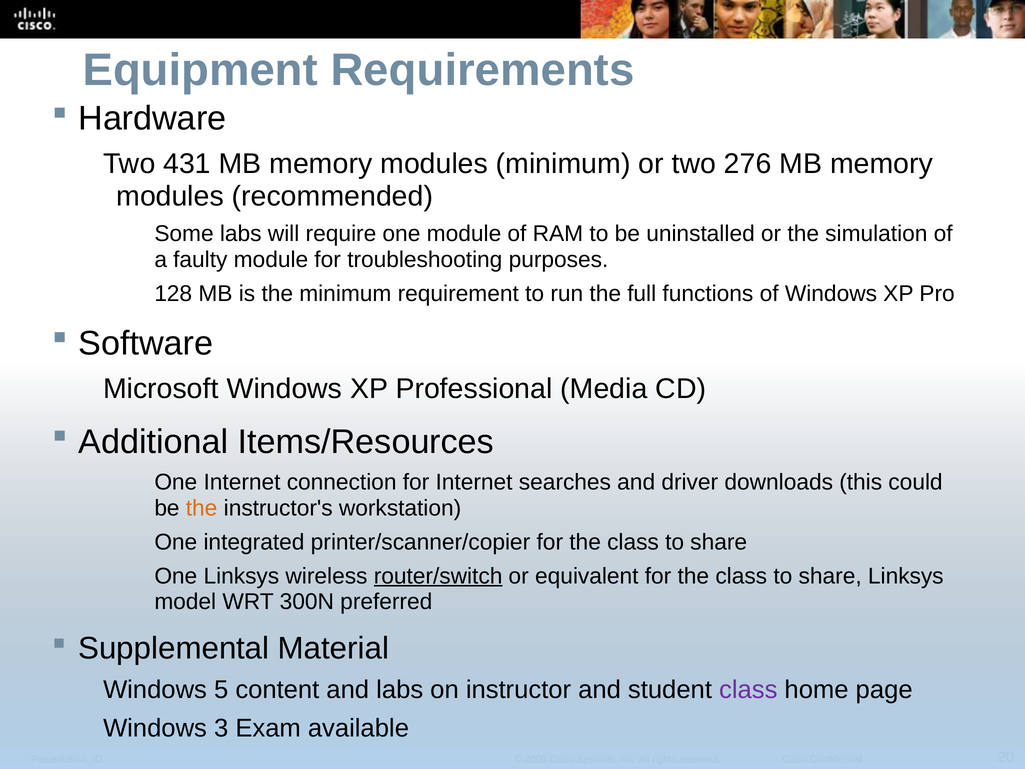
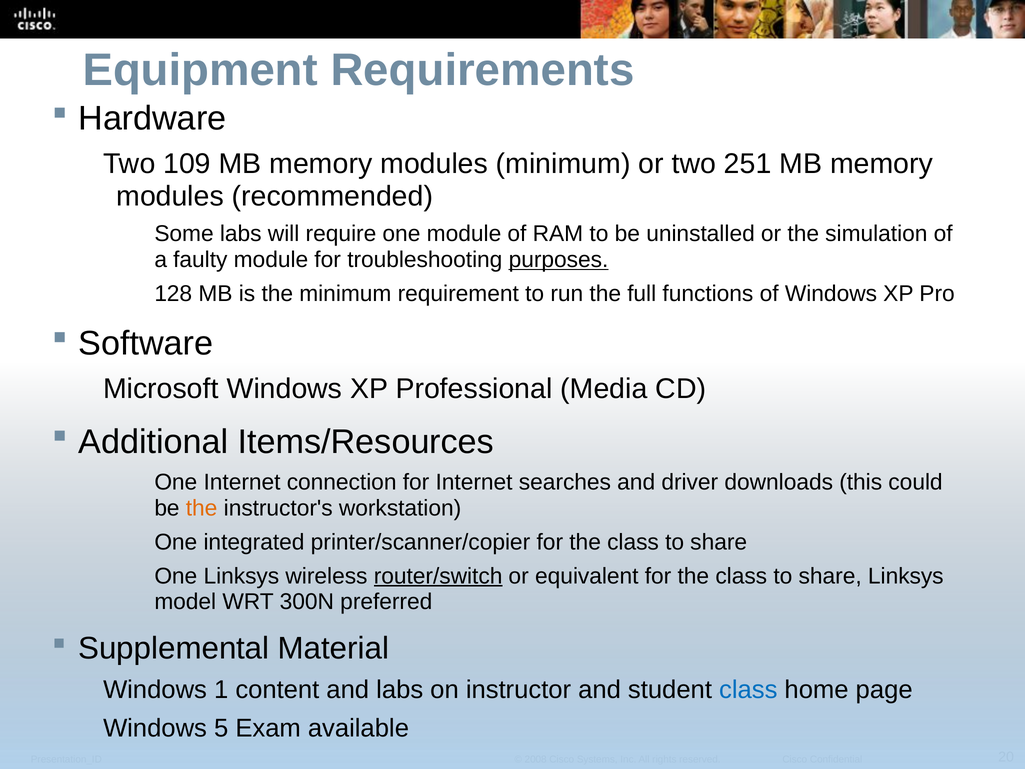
431: 431 -> 109 (187, 164)
276: 276 -> 251 (748, 164)
purposes underline: none -> present (559, 260)
5: 5 -> 1 (221, 690)
class colour: purple -> blue (748, 690)
3: 3 -> 5 (221, 728)
